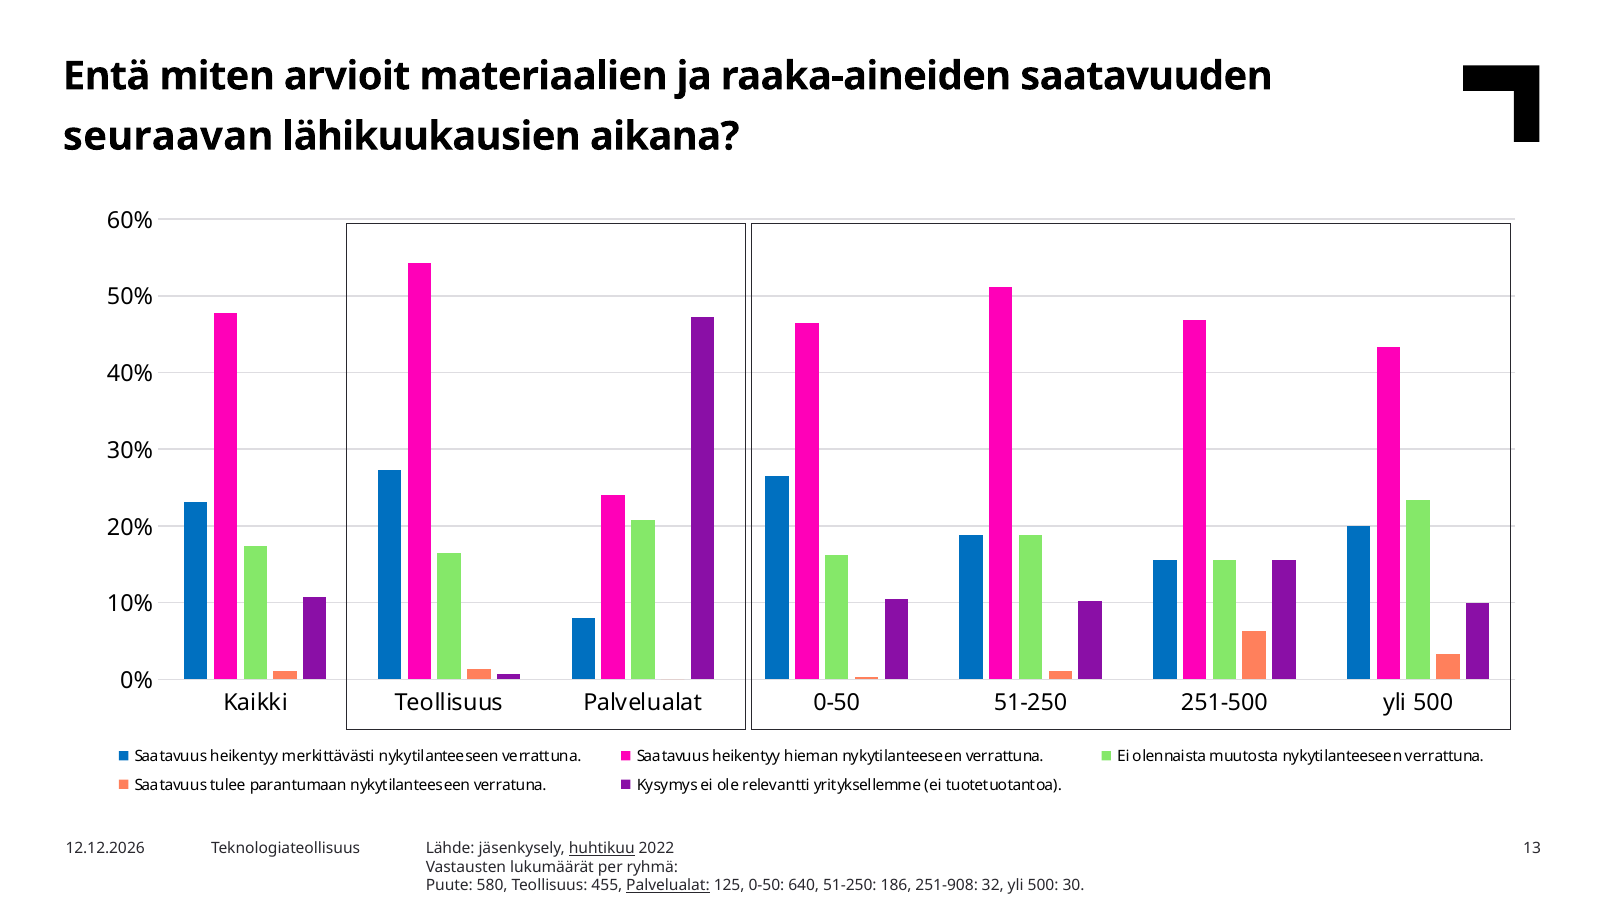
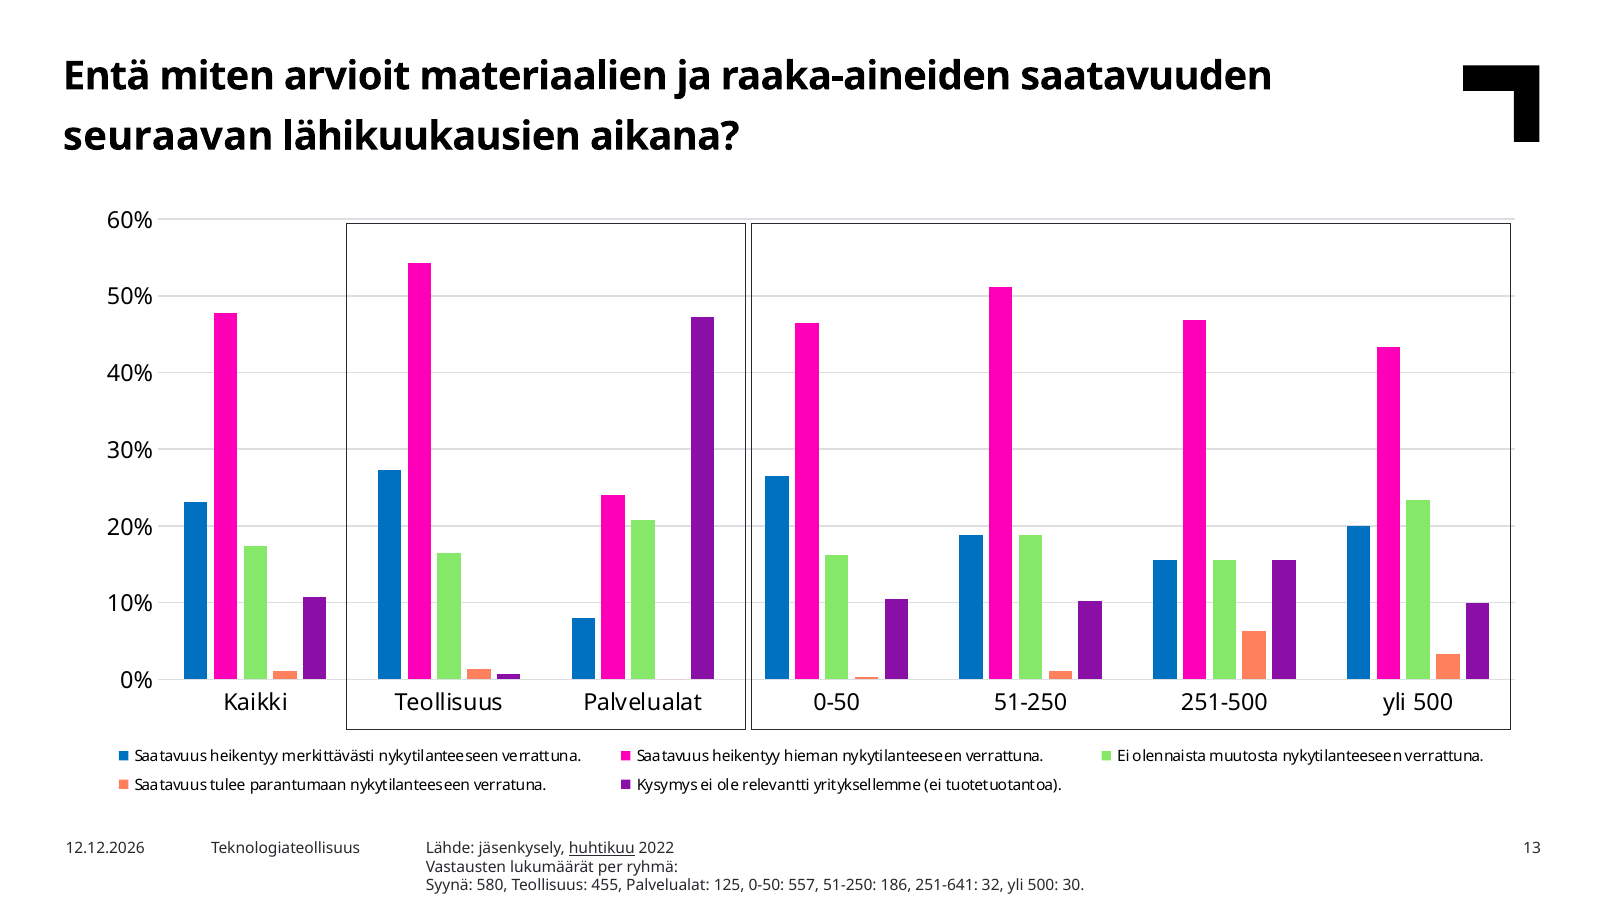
Puute: Puute -> Syynä (449, 886)
Palvelualat underline: present -> none (668, 886)
640: 640 -> 557 (804, 886)
251-908: 251-908 -> 251-641 (947, 886)
